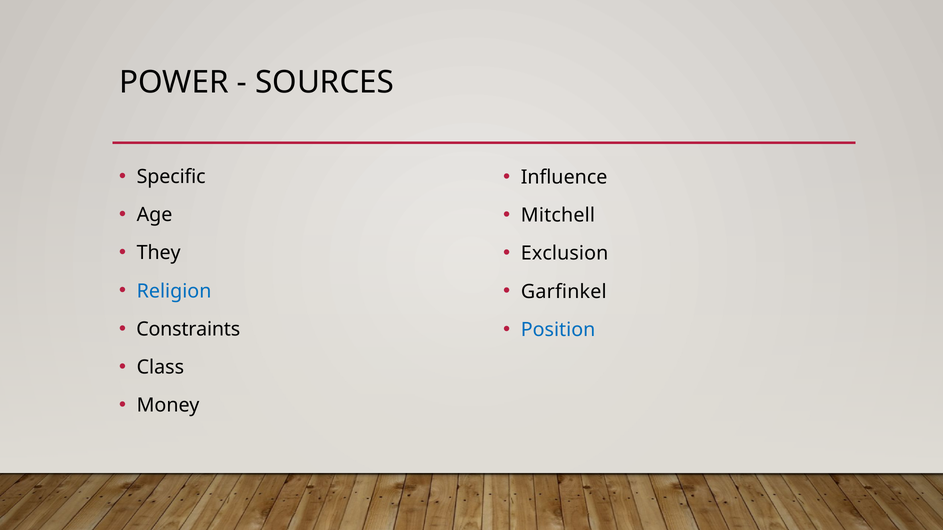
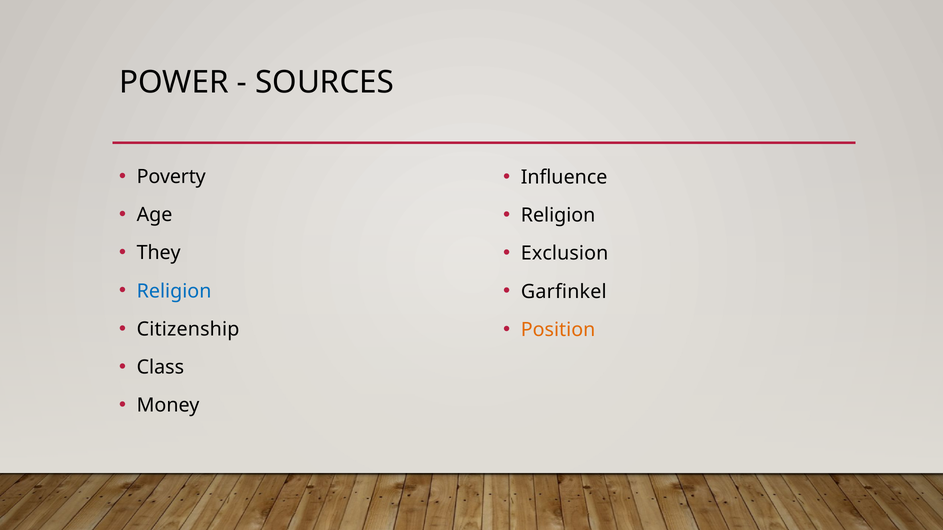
Specific: Specific -> Poverty (171, 177)
Mitchell: Mitchell -> Religion (558, 216)
Constraints: Constraints -> Citizenship (188, 329)
Position colour: blue -> orange (558, 330)
